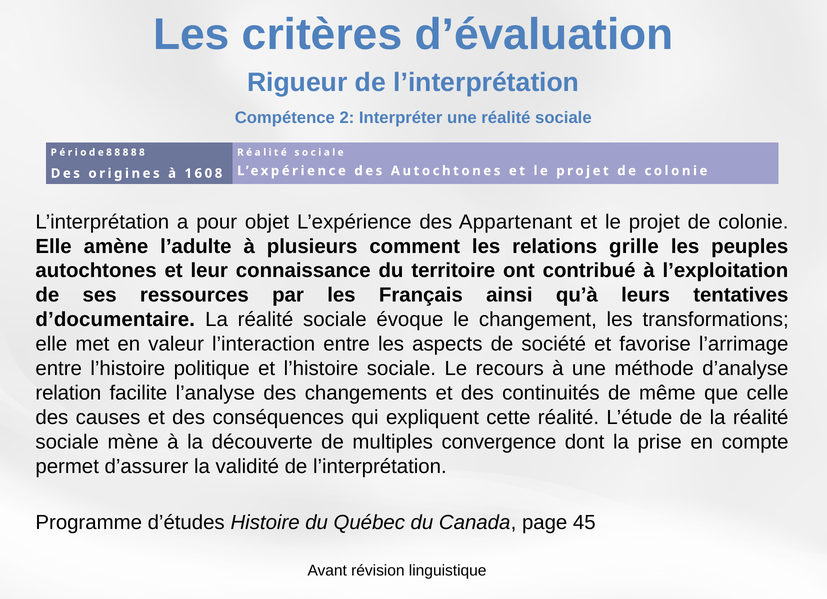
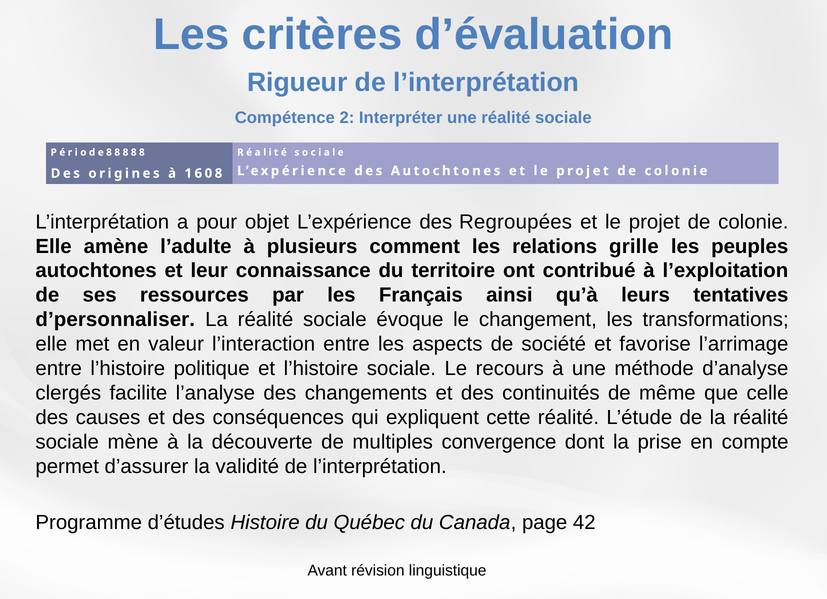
Appartenant: Appartenant -> Regroupées (516, 222)
d’documentaire: d’documentaire -> d’personnaliser (115, 320)
relation: relation -> clergés (68, 393)
45: 45 -> 42 (584, 523)
